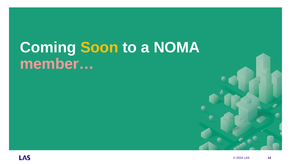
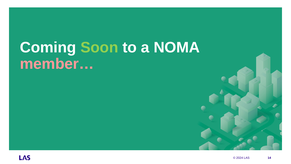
Soon colour: yellow -> light green (99, 47)
